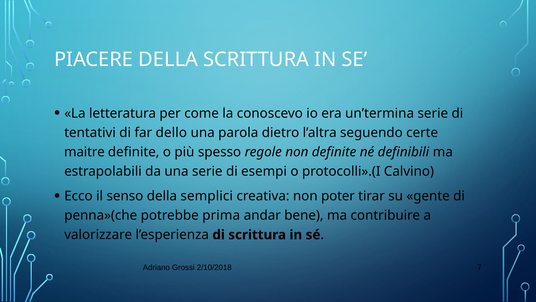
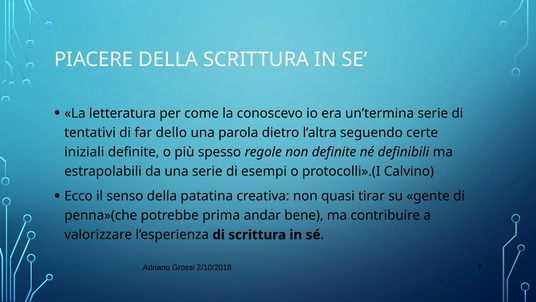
maitre: maitre -> iniziali (84, 152)
semplici: semplici -> patatina (207, 196)
poter: poter -> quasi (338, 196)
